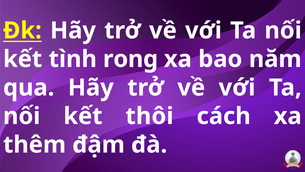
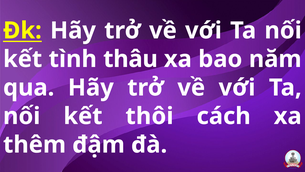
rong: rong -> thâu (131, 59)
